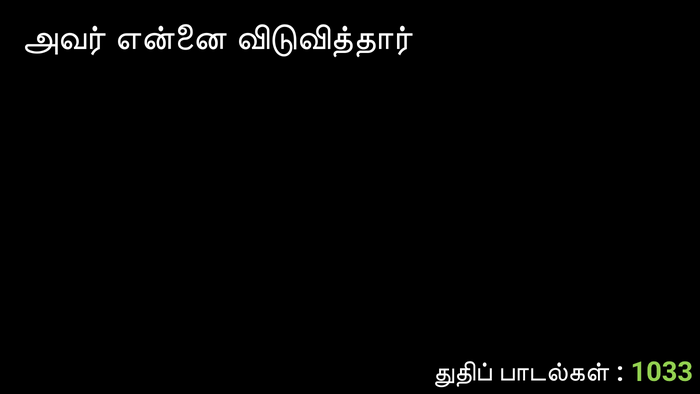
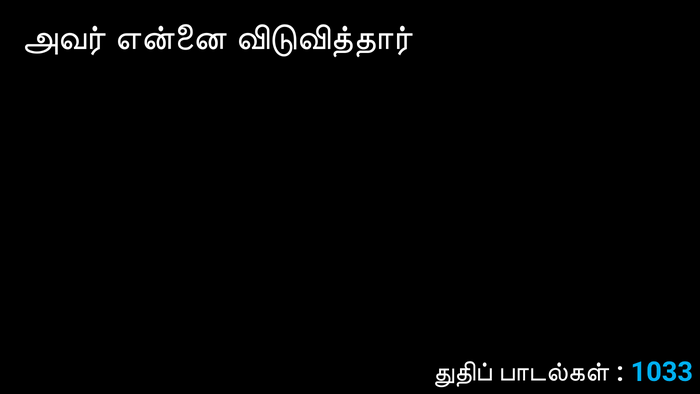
1033 colour: light green -> light blue (662, 372)
